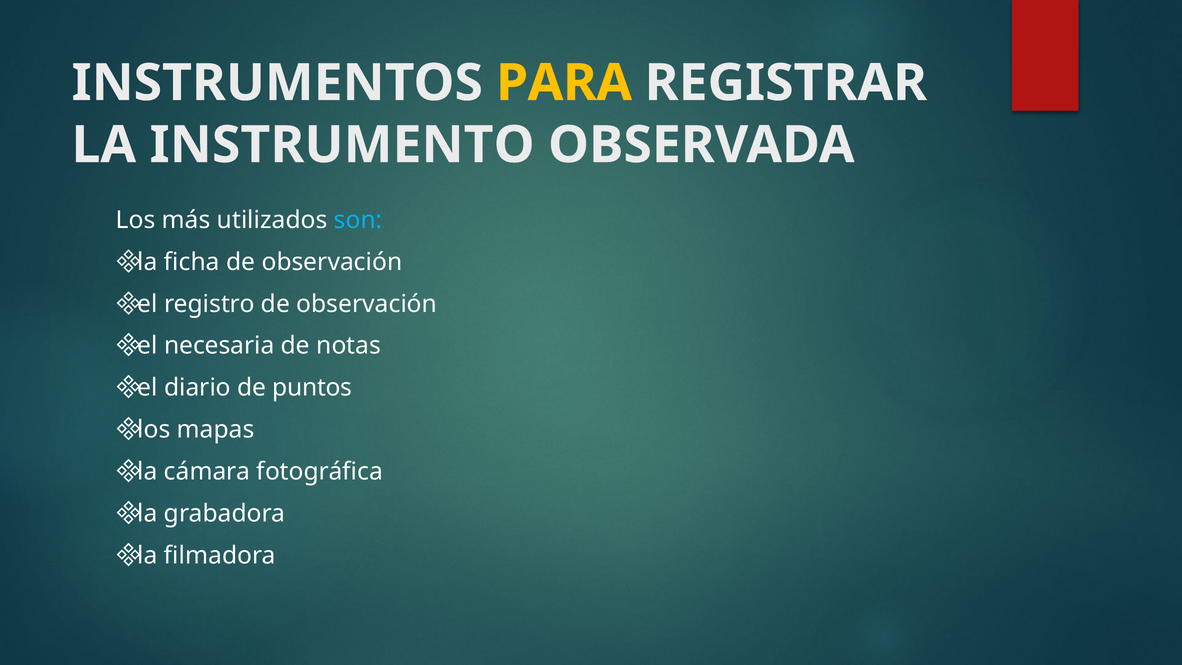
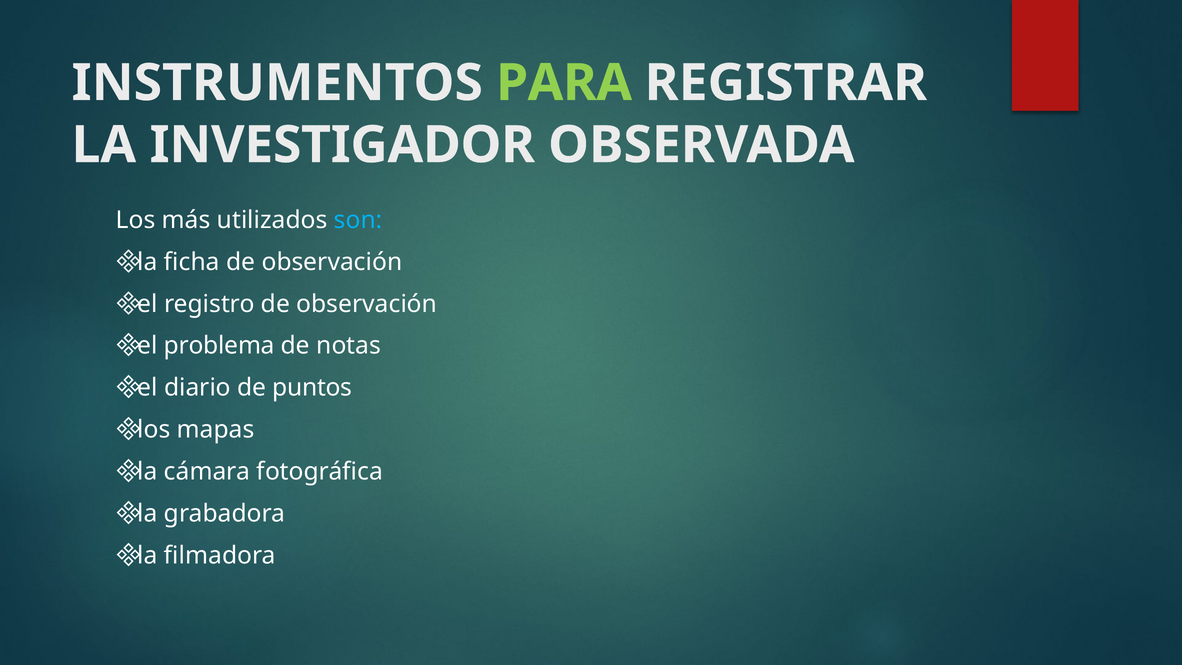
PARA colour: yellow -> light green (564, 83)
INSTRUMENTO: INSTRUMENTO -> INVESTIGADOR (342, 145)
necesaria: necesaria -> problema (219, 346)
